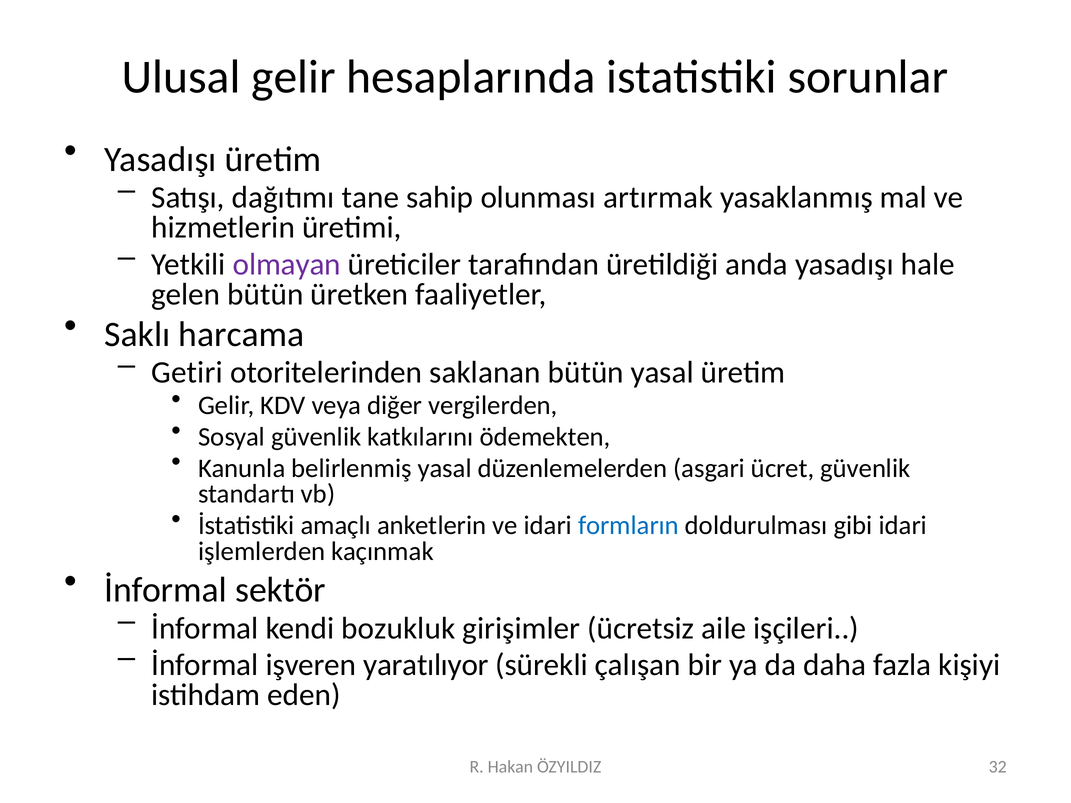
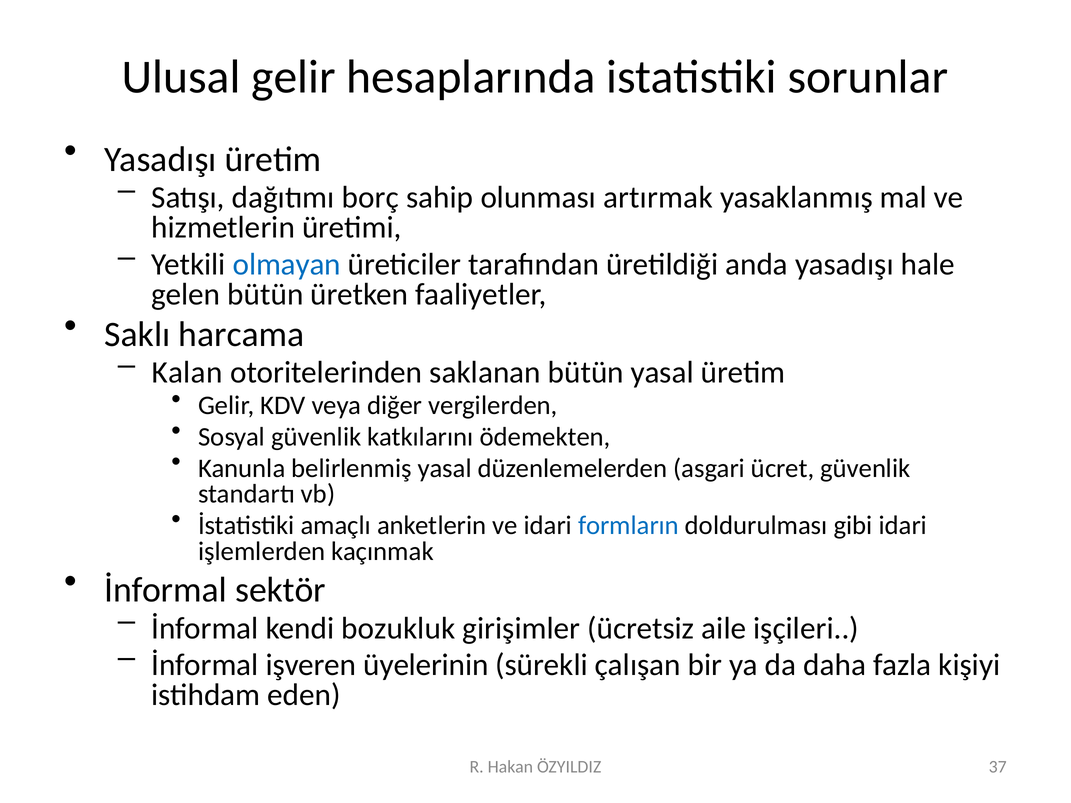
tane: tane -> borç (370, 198)
olmayan colour: purple -> blue (287, 264)
Getiri: Getiri -> Kalan (187, 373)
yaratılıyor: yaratılıyor -> üyelerinin (426, 665)
32: 32 -> 37 (998, 767)
